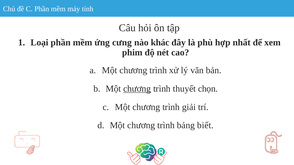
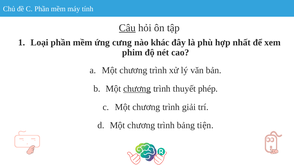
Câu underline: none -> present (127, 28)
chọn: chọn -> phép (208, 89)
biết: biết -> tiện (205, 126)
